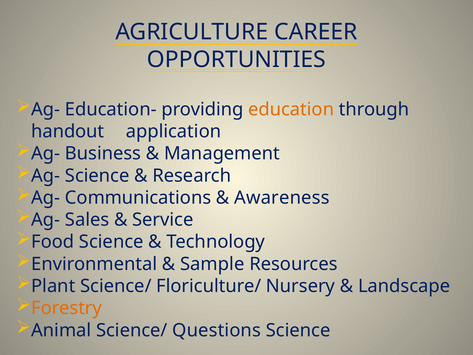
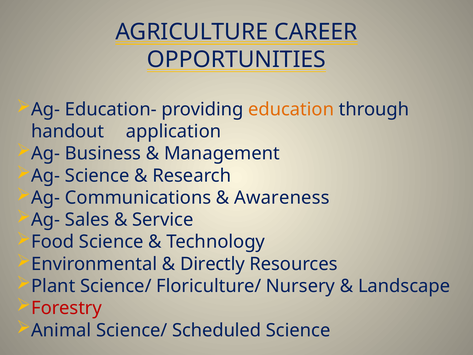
Sample: Sample -> Directly (212, 264)
Forestry colour: orange -> red (67, 308)
Questions: Questions -> Scheduled (217, 330)
